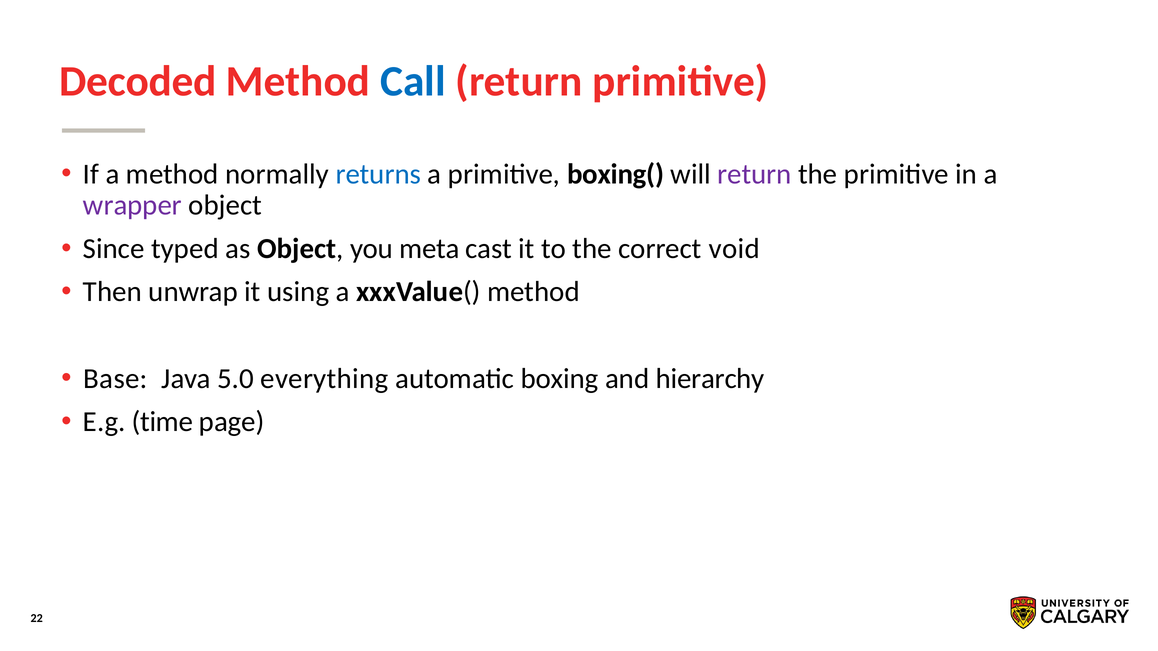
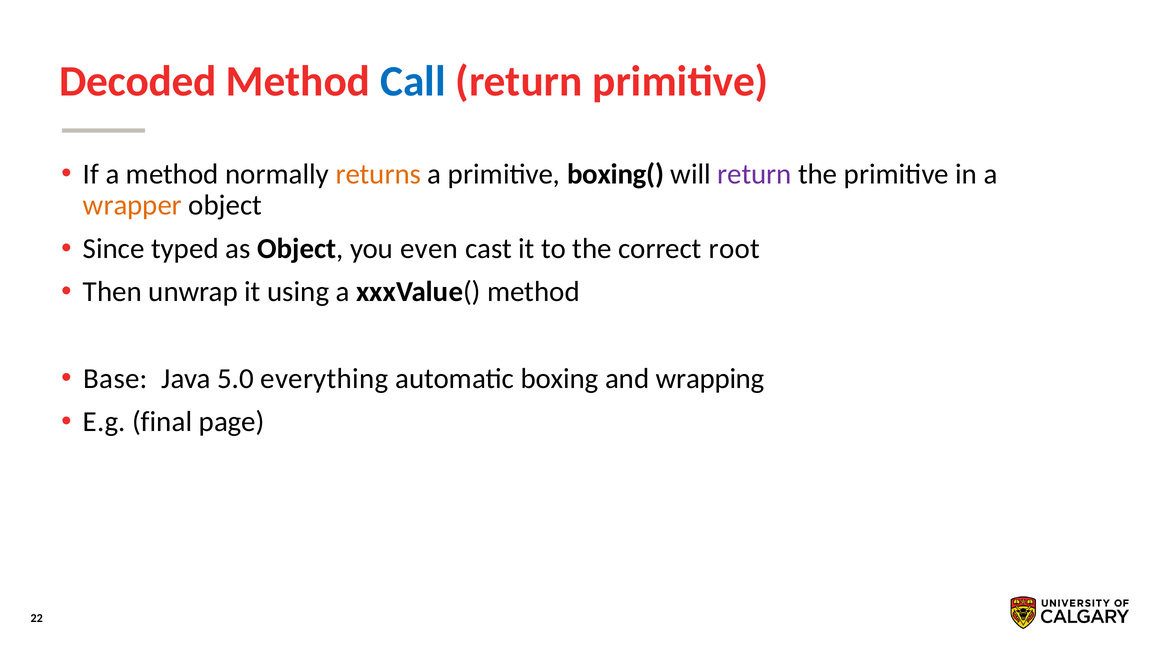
returns colour: blue -> orange (378, 174)
wrapper colour: purple -> orange (132, 205)
meta: meta -> even (429, 249)
void: void -> root (734, 249)
hierarchy: hierarchy -> wrapping (710, 379)
time: time -> final (162, 422)
